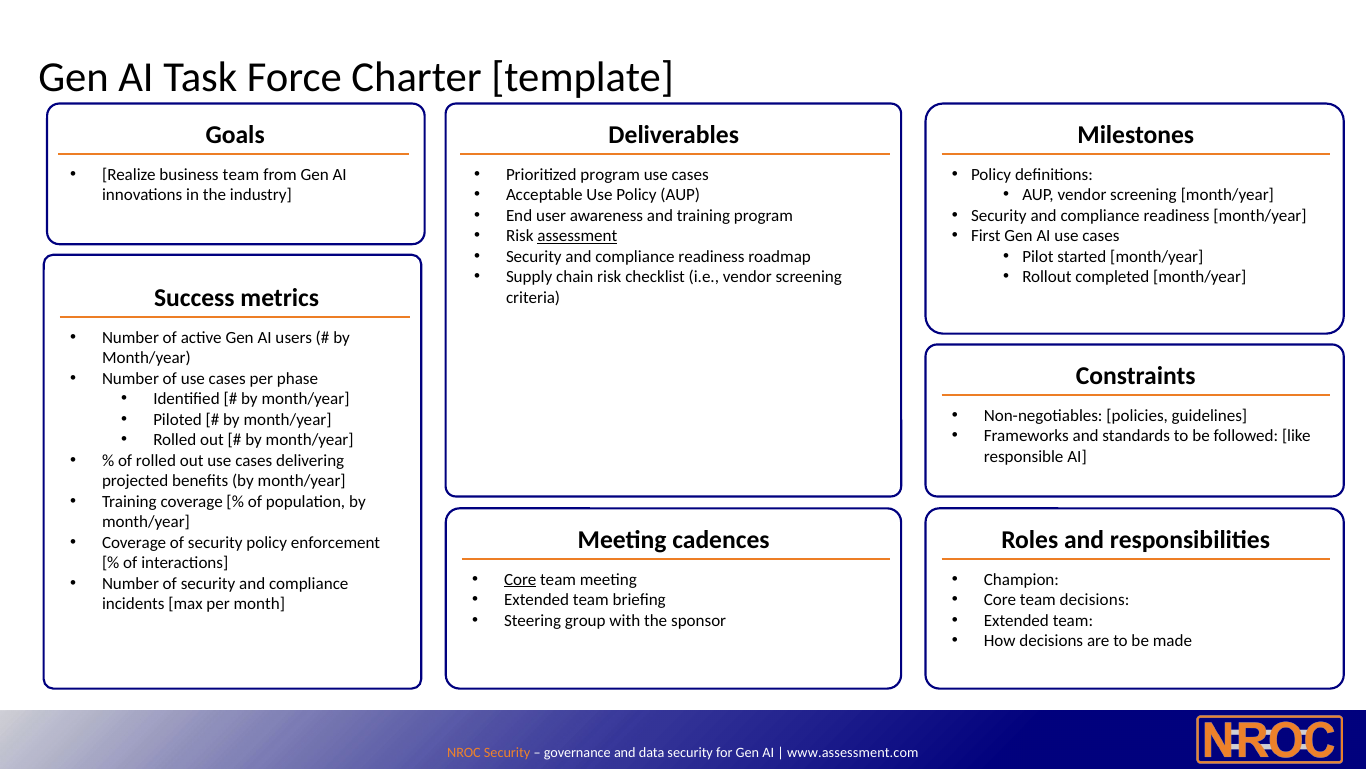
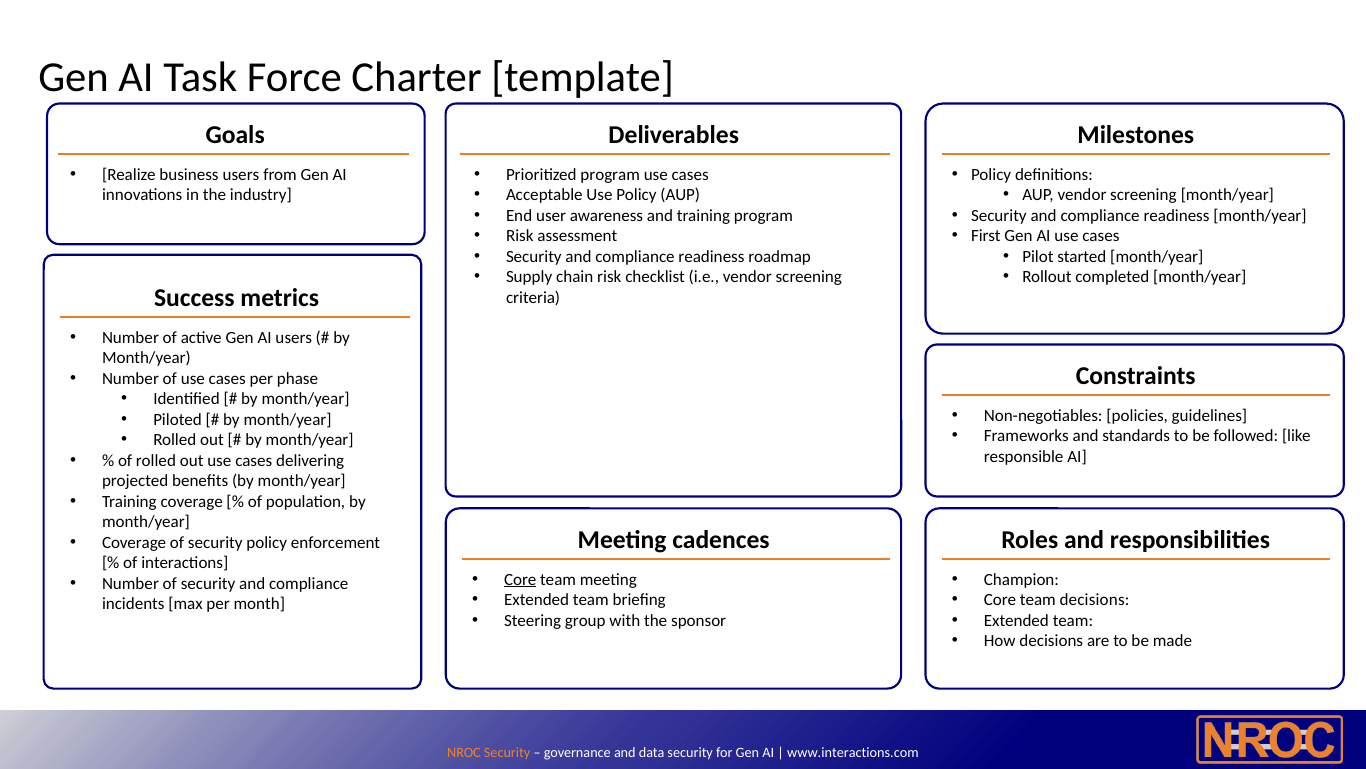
business team: team -> users (241, 175)
assessment underline: present -> none (577, 236)
www.assessment.com: www.assessment.com -> www.interactions.com (853, 752)
